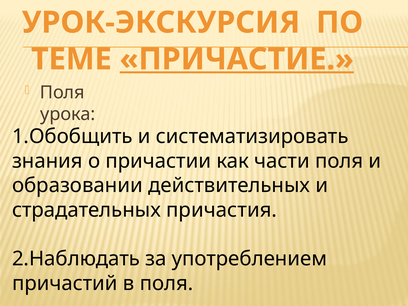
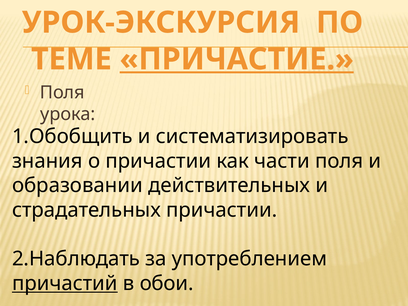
страдательных причастия: причастия -> причастии (222, 210)
причастий underline: none -> present (65, 283)
в поля: поля -> обои (167, 283)
